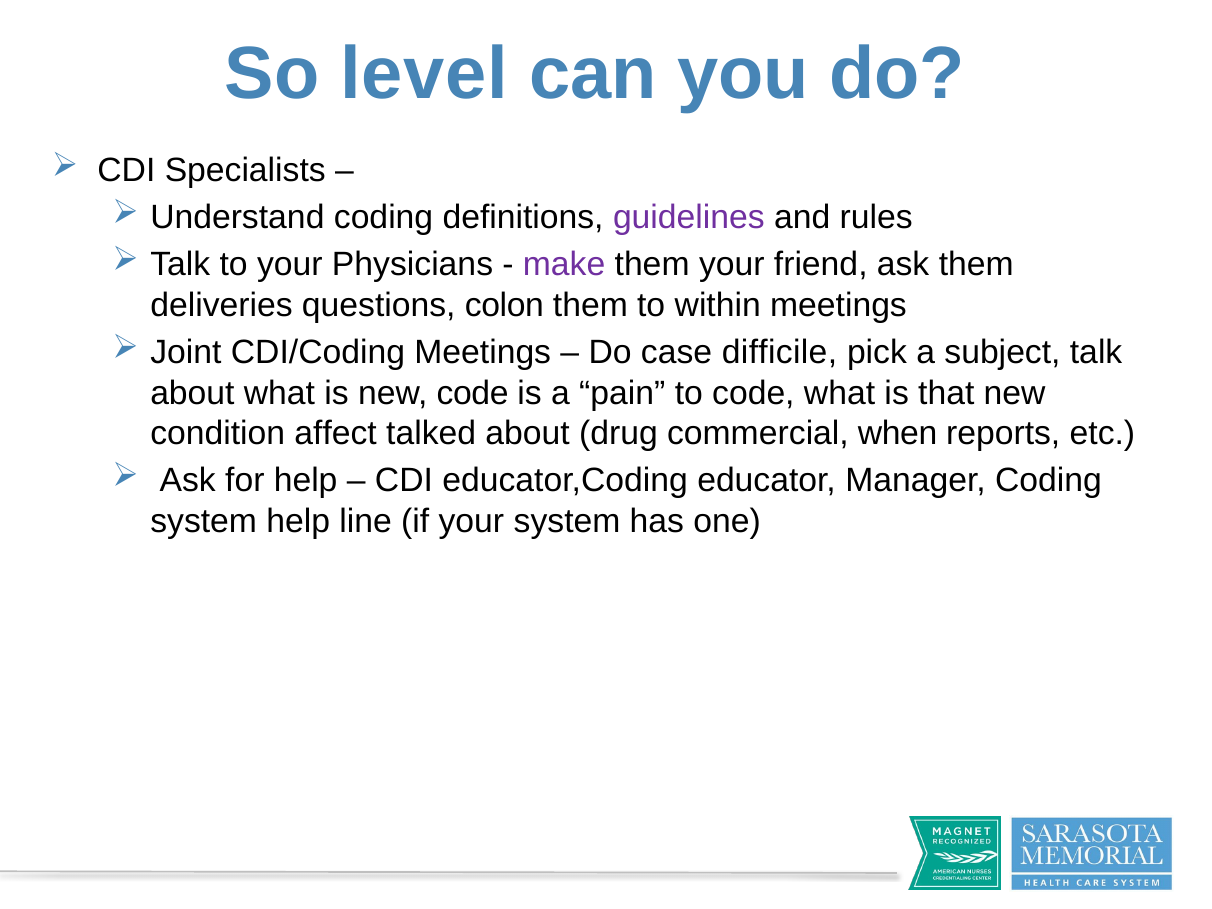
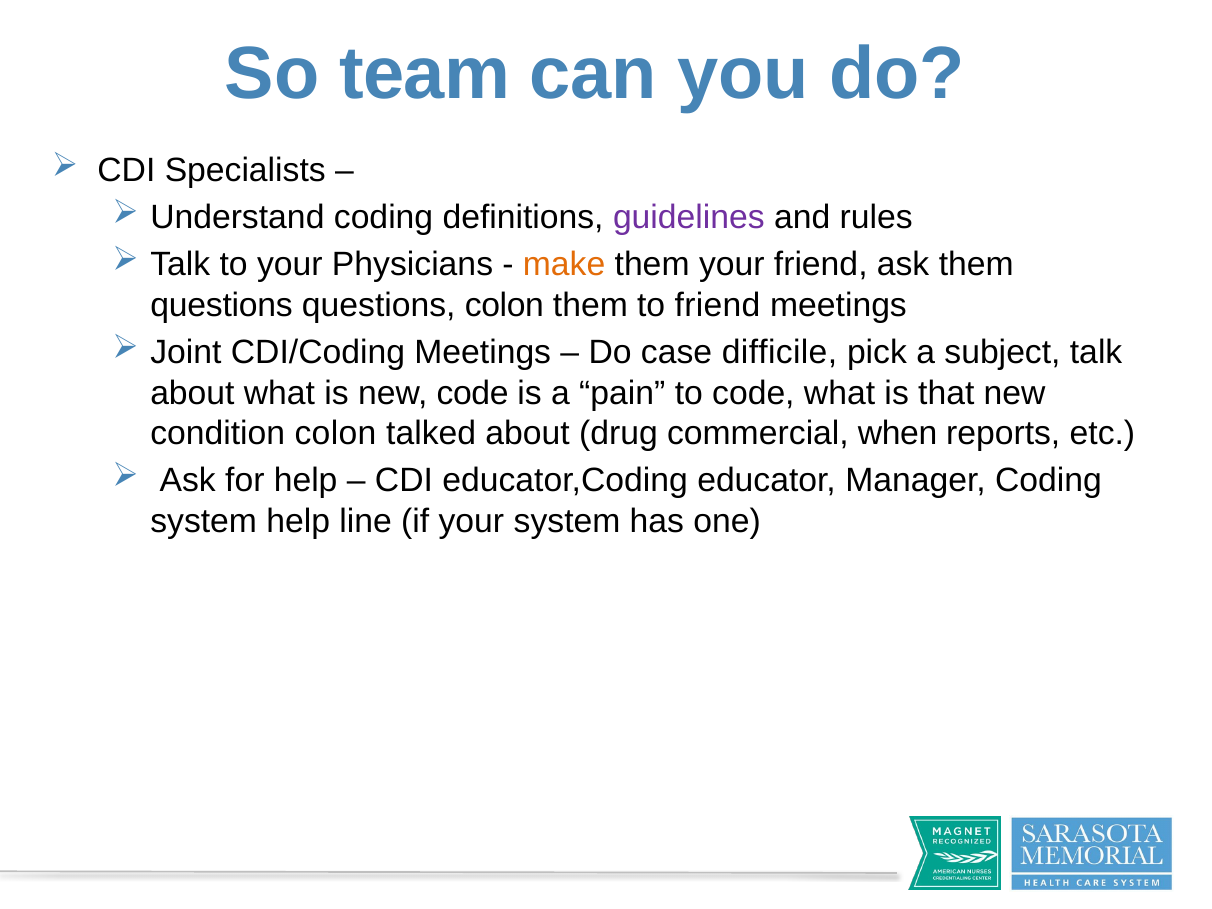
level: level -> team (425, 74)
make colour: purple -> orange (564, 265)
deliveries: deliveries -> questions (222, 305)
to within: within -> friend (718, 305)
condition affect: affect -> colon (335, 433)
